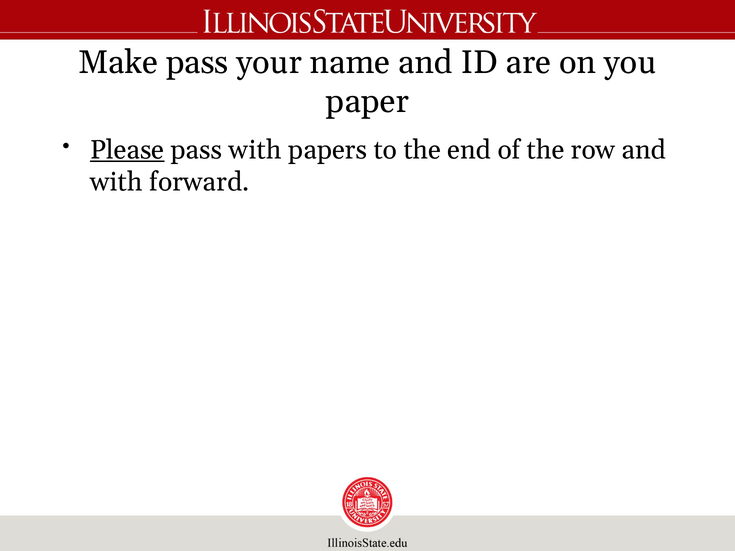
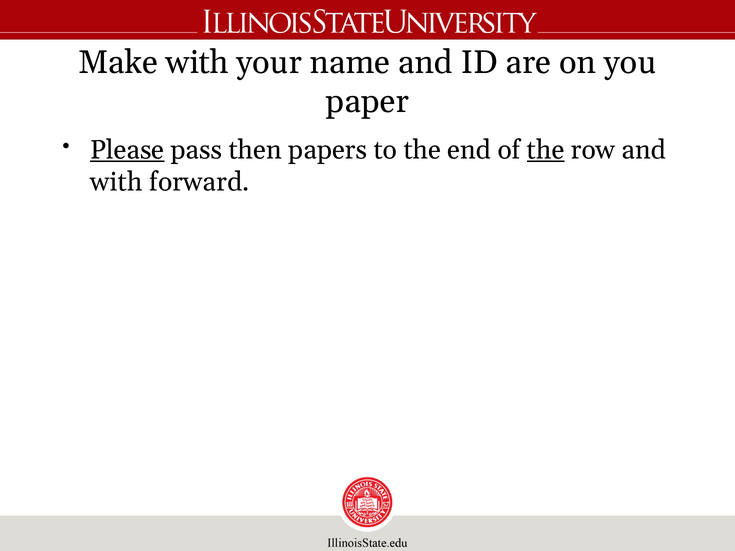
Make pass: pass -> with (197, 62)
pass with: with -> then (255, 150)
the underline: none -> present (546, 150)
